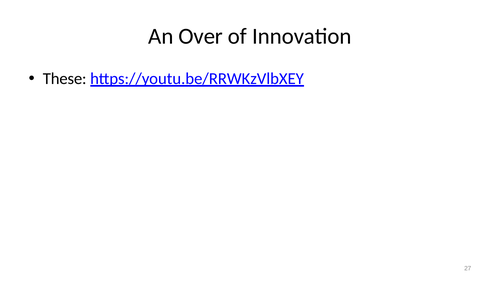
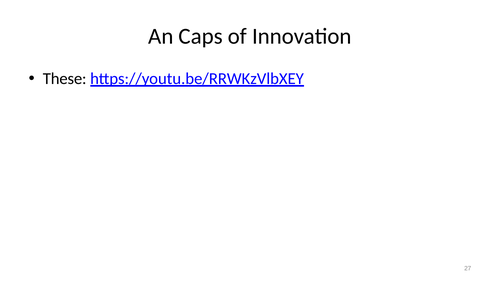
Over: Over -> Caps (201, 36)
